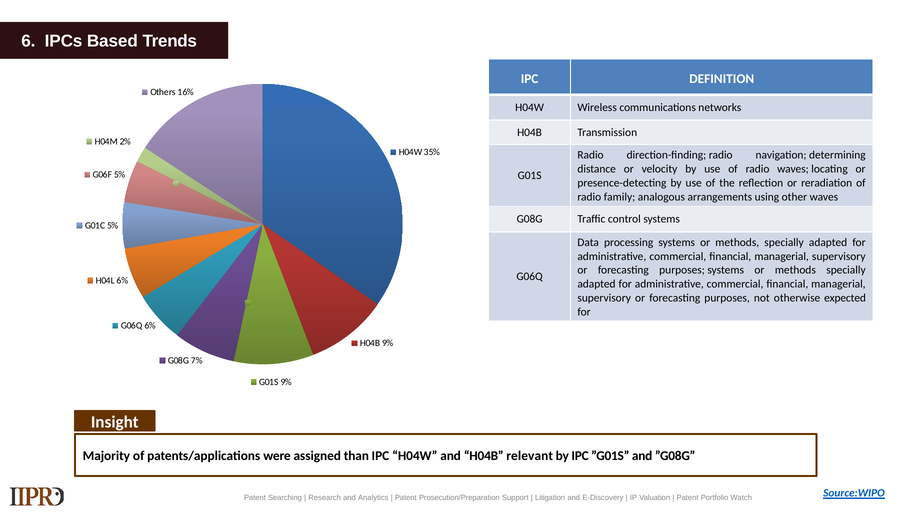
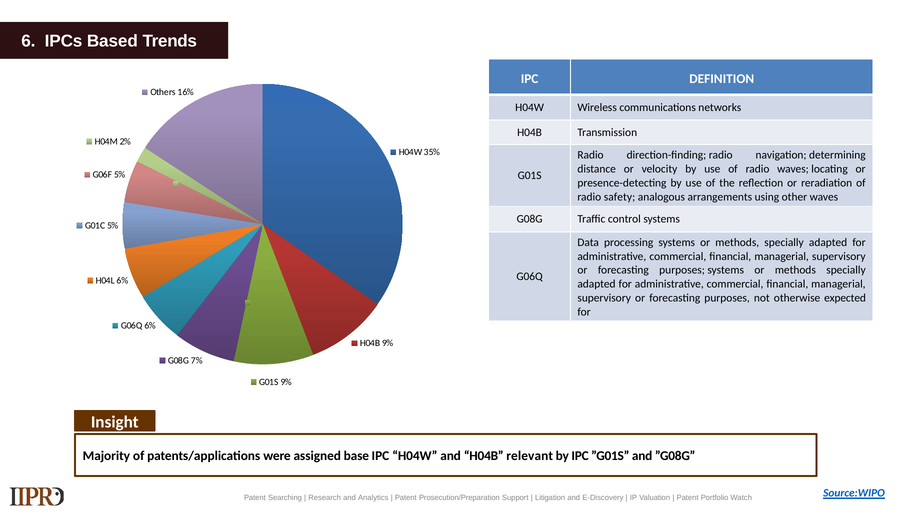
family: family -> safety (619, 197)
than: than -> base (356, 456)
